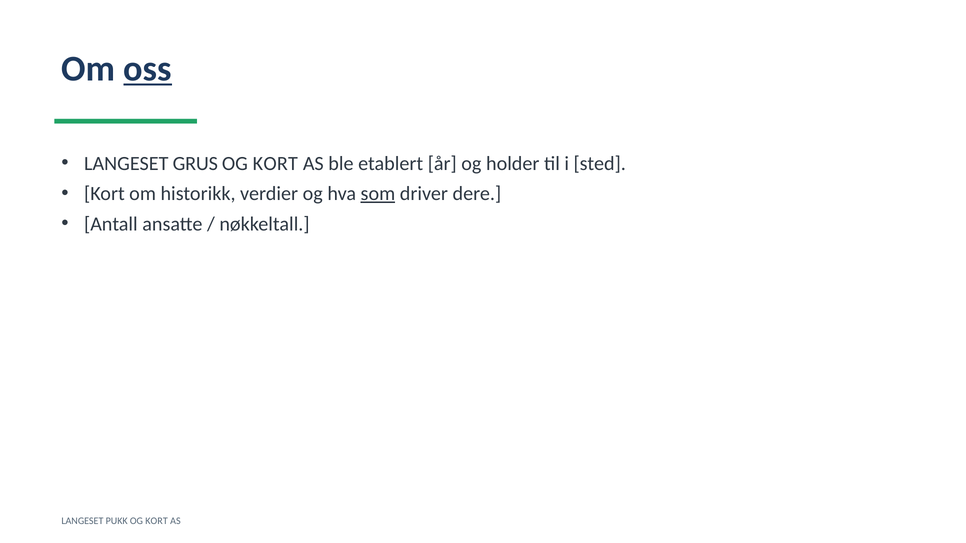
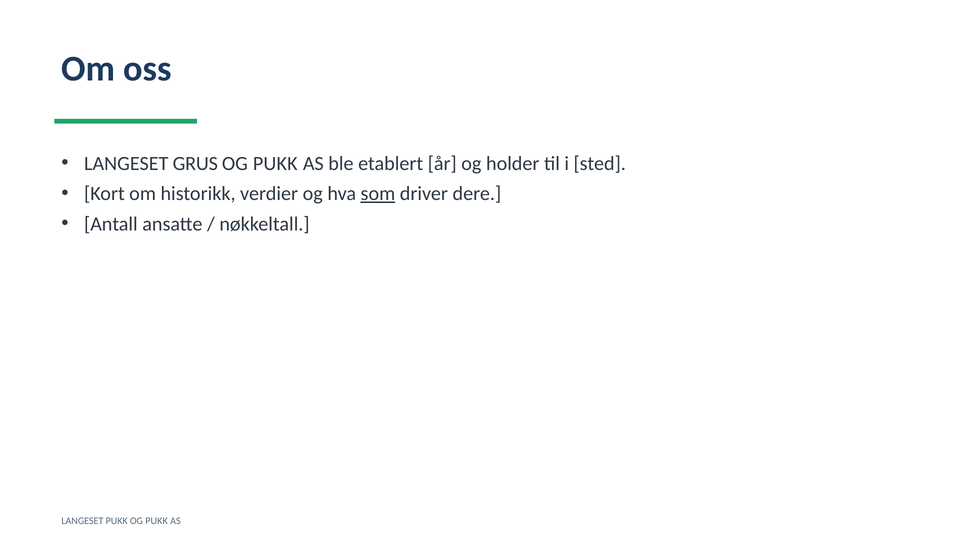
oss underline: present -> none (148, 69)
KORT: KORT -> PUKK (275, 164)
PUKK OG KORT: KORT -> PUKK (157, 521)
